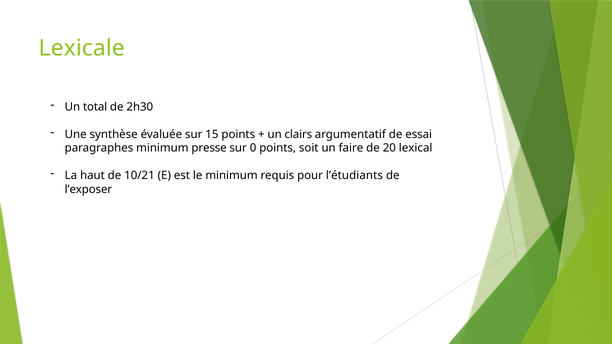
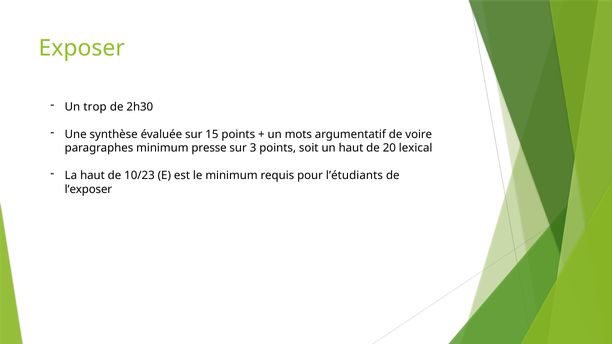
Lexicale: Lexicale -> Exposer (82, 48)
total: total -> trop (95, 107)
clairs: clairs -> mots (298, 134)
essai: essai -> voire (419, 134)
0: 0 -> 3 (253, 148)
un faire: faire -> haut (351, 148)
10/21: 10/21 -> 10/23 (139, 176)
